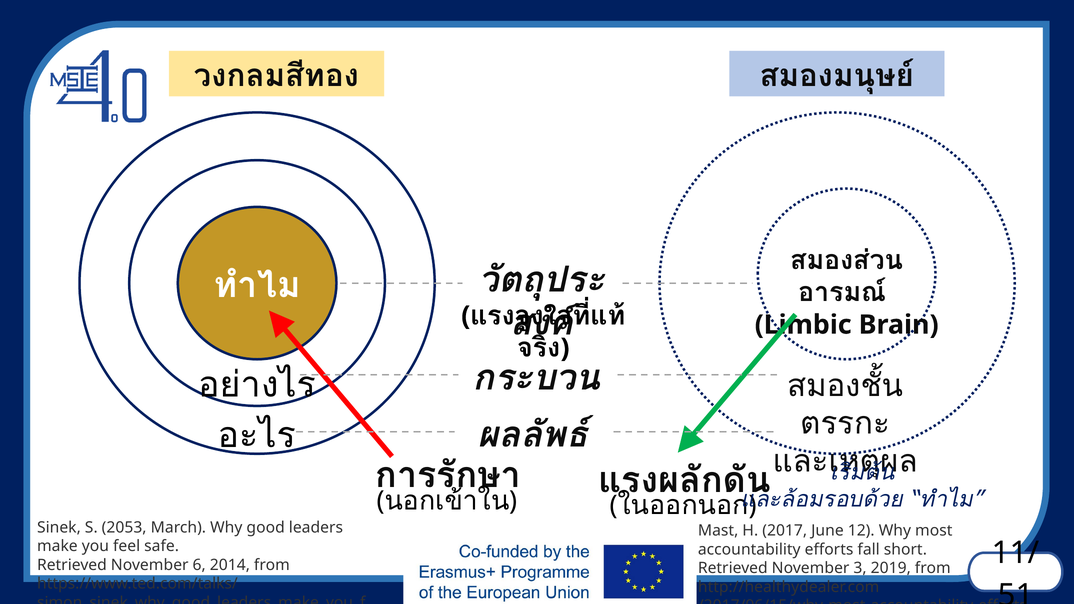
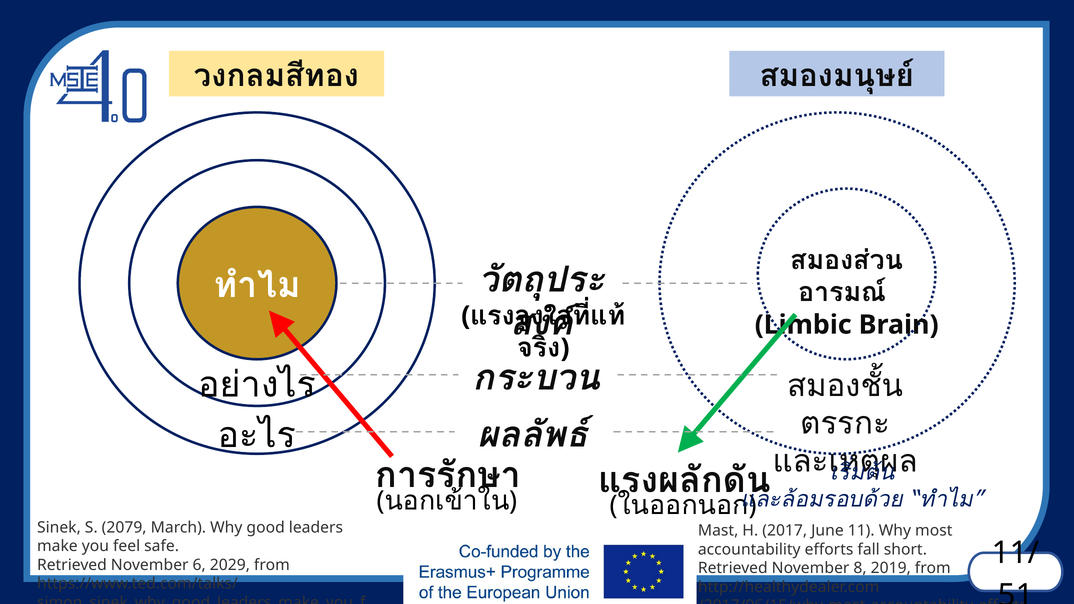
2053: 2053 -> 2079 (124, 527)
12: 12 -> 11 (861, 531)
2014: 2014 -> 2029 (230, 565)
3: 3 -> 8 (860, 568)
